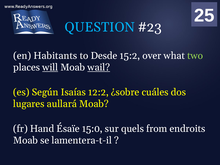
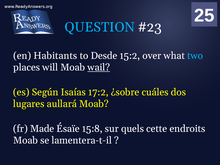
two colour: light green -> light blue (195, 56)
will underline: present -> none (50, 67)
12:2: 12:2 -> 17:2 (98, 92)
Hand: Hand -> Made (42, 129)
15:0: 15:0 -> 15:8 (92, 129)
from: from -> cette (157, 129)
